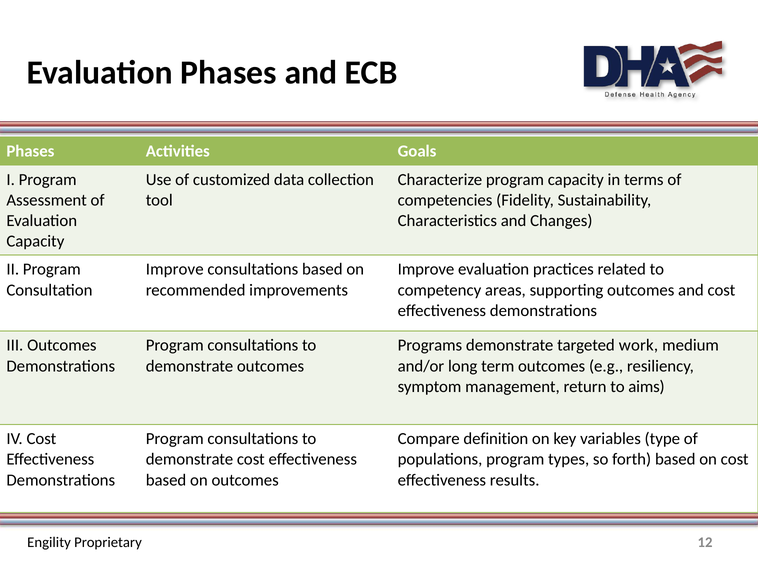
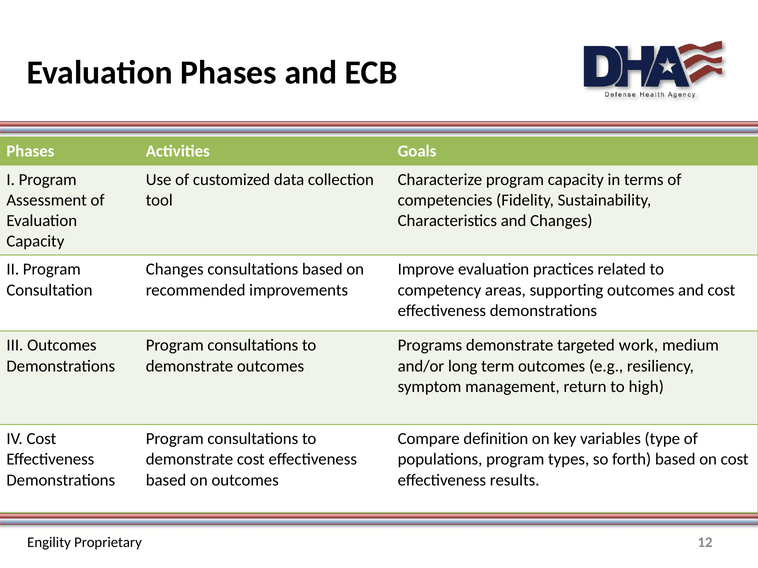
Improve: Improve -> Changes (175, 270)
aims: aims -> high (646, 387)
